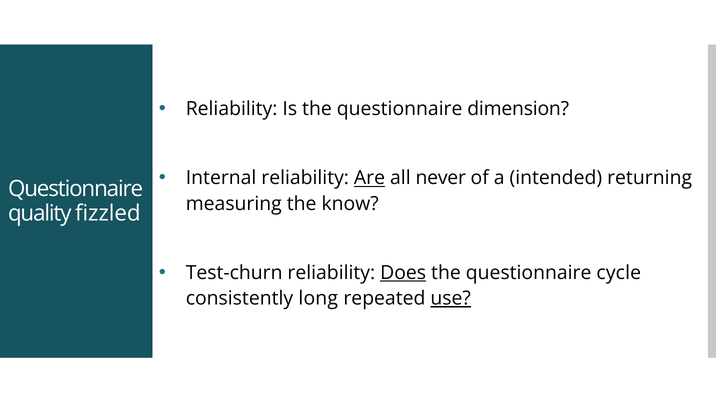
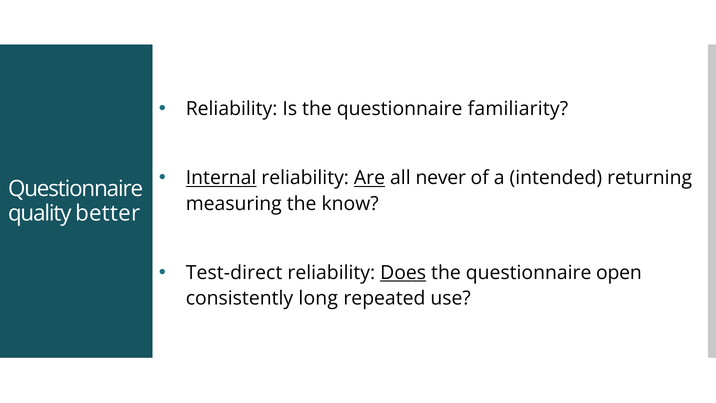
dimension: dimension -> familiarity (518, 109)
Internal underline: none -> present (221, 178)
fizzled: fizzled -> better (108, 213)
Test-churn: Test-churn -> Test-direct (234, 273)
cycle: cycle -> open (619, 273)
use underline: present -> none (451, 298)
